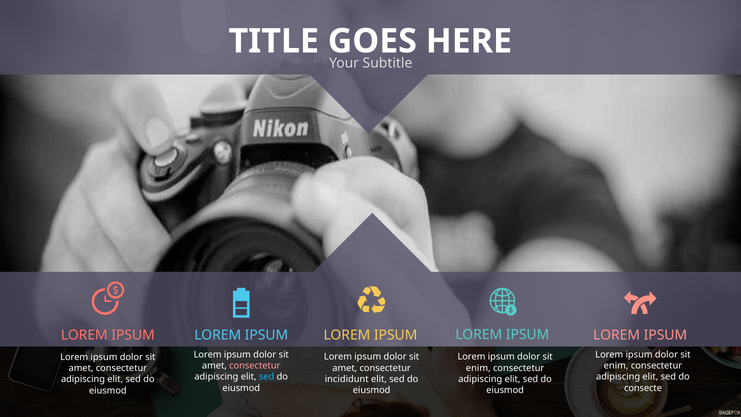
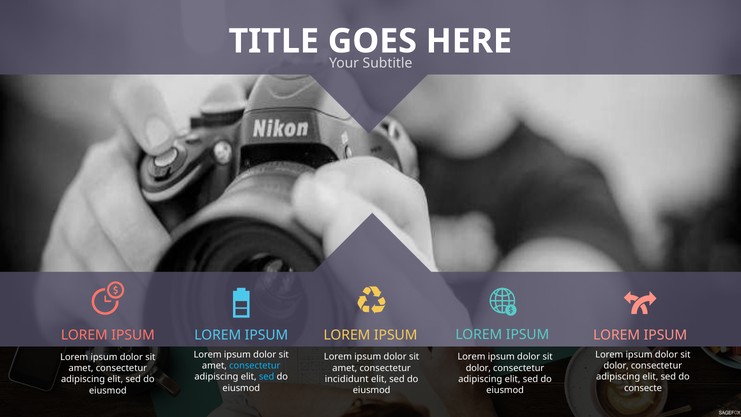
consectetur colour: pink -> light blue (255, 366)
enim: enim -> dolor (616, 366)
enim: enim -> dolor (478, 368)
